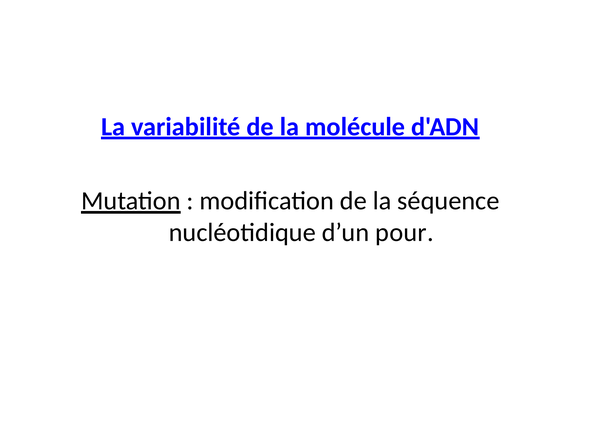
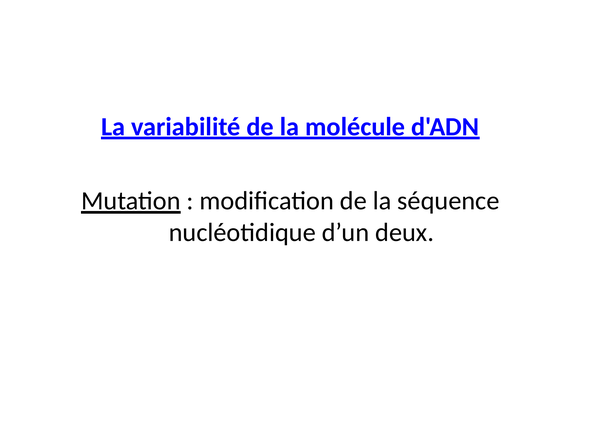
pour: pour -> deux (405, 233)
